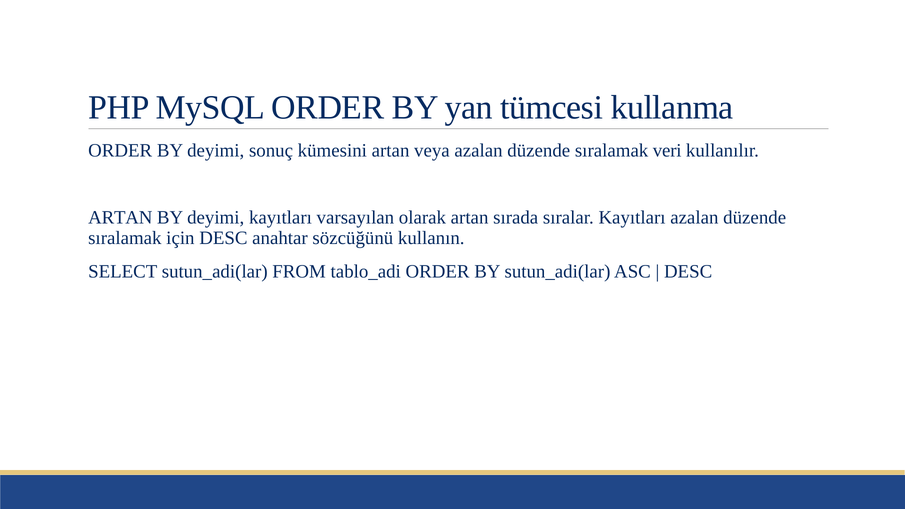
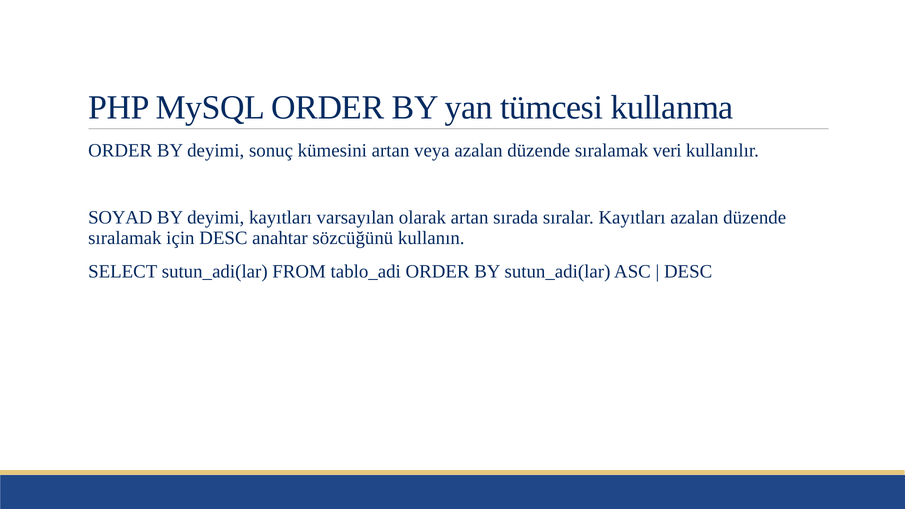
ARTAN: ARTAN -> SOYAD (120, 218)
